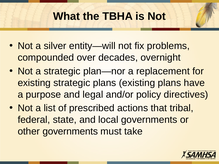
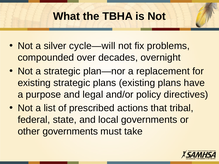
entity—will: entity—will -> cycle—will (92, 46)
